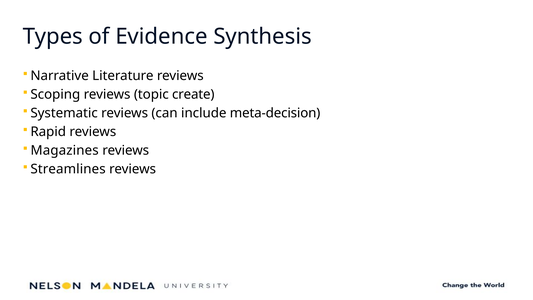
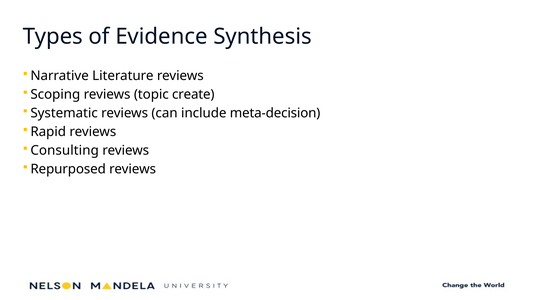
Magazines: Magazines -> Consulting (65, 150)
Streamlines: Streamlines -> Repurposed (68, 169)
